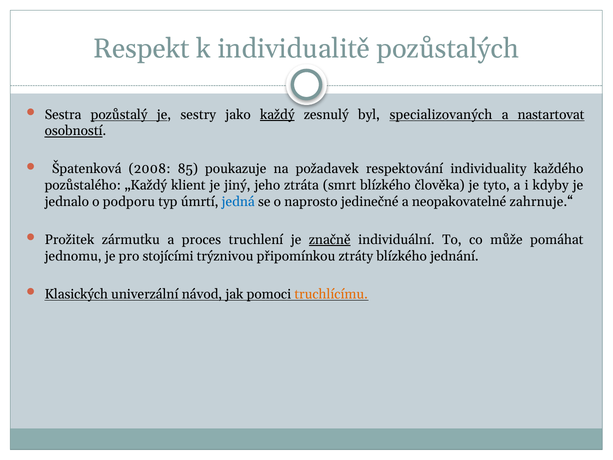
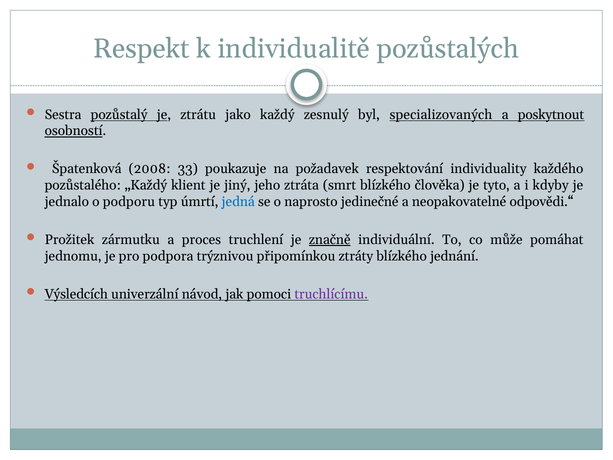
sestry: sestry -> ztrátu (198, 114)
každý underline: present -> none (277, 114)
nastartovat: nastartovat -> poskytnout (551, 114)
85: 85 -> 33 (188, 169)
zahrnuje.“: zahrnuje.“ -> odpovědi.“ (541, 202)
stojícími: stojícími -> podpora (168, 256)
Klasických: Klasických -> Výsledcích (76, 294)
truchlícímu colour: orange -> purple (331, 294)
